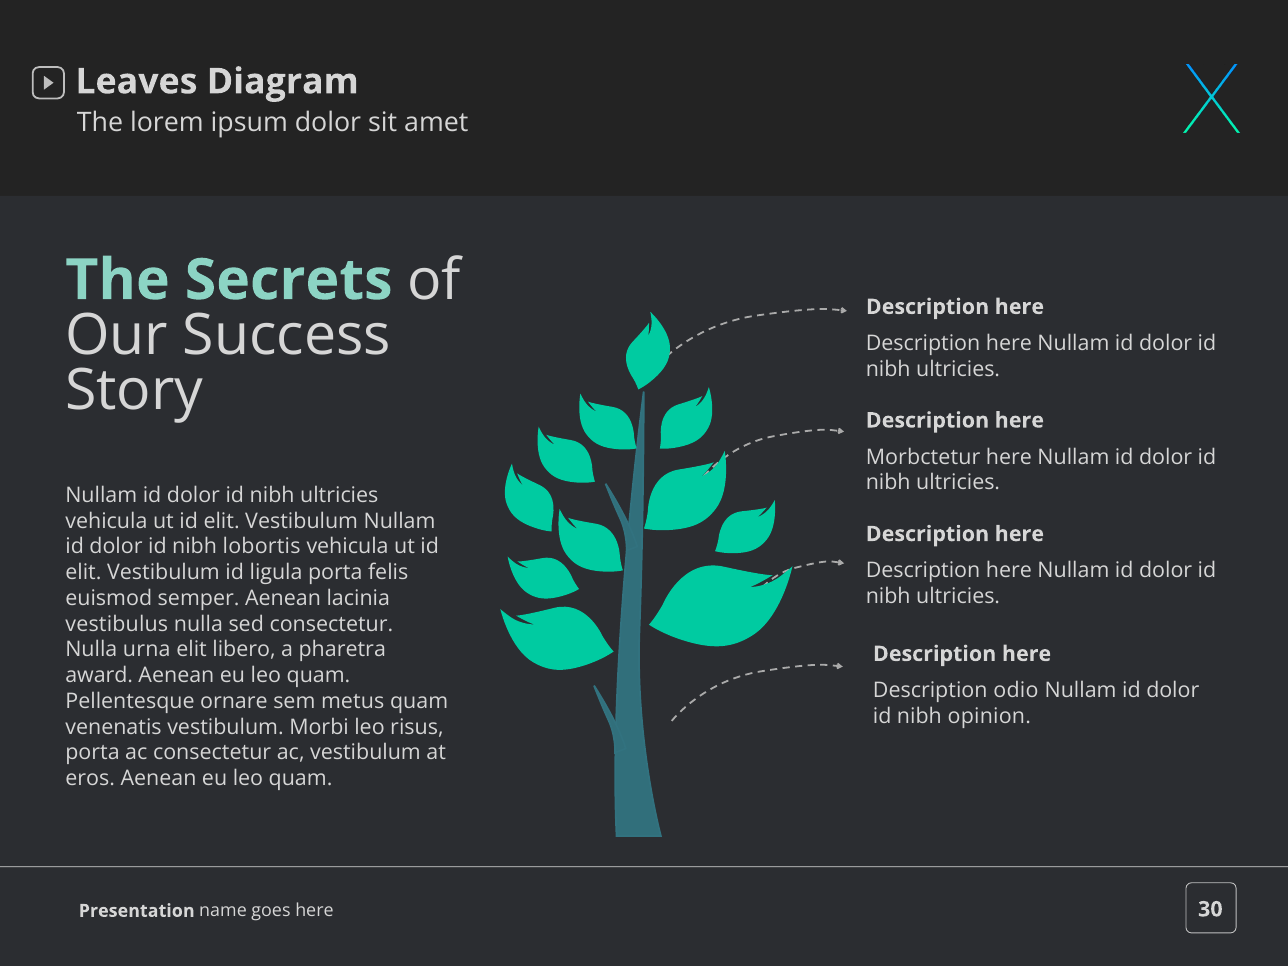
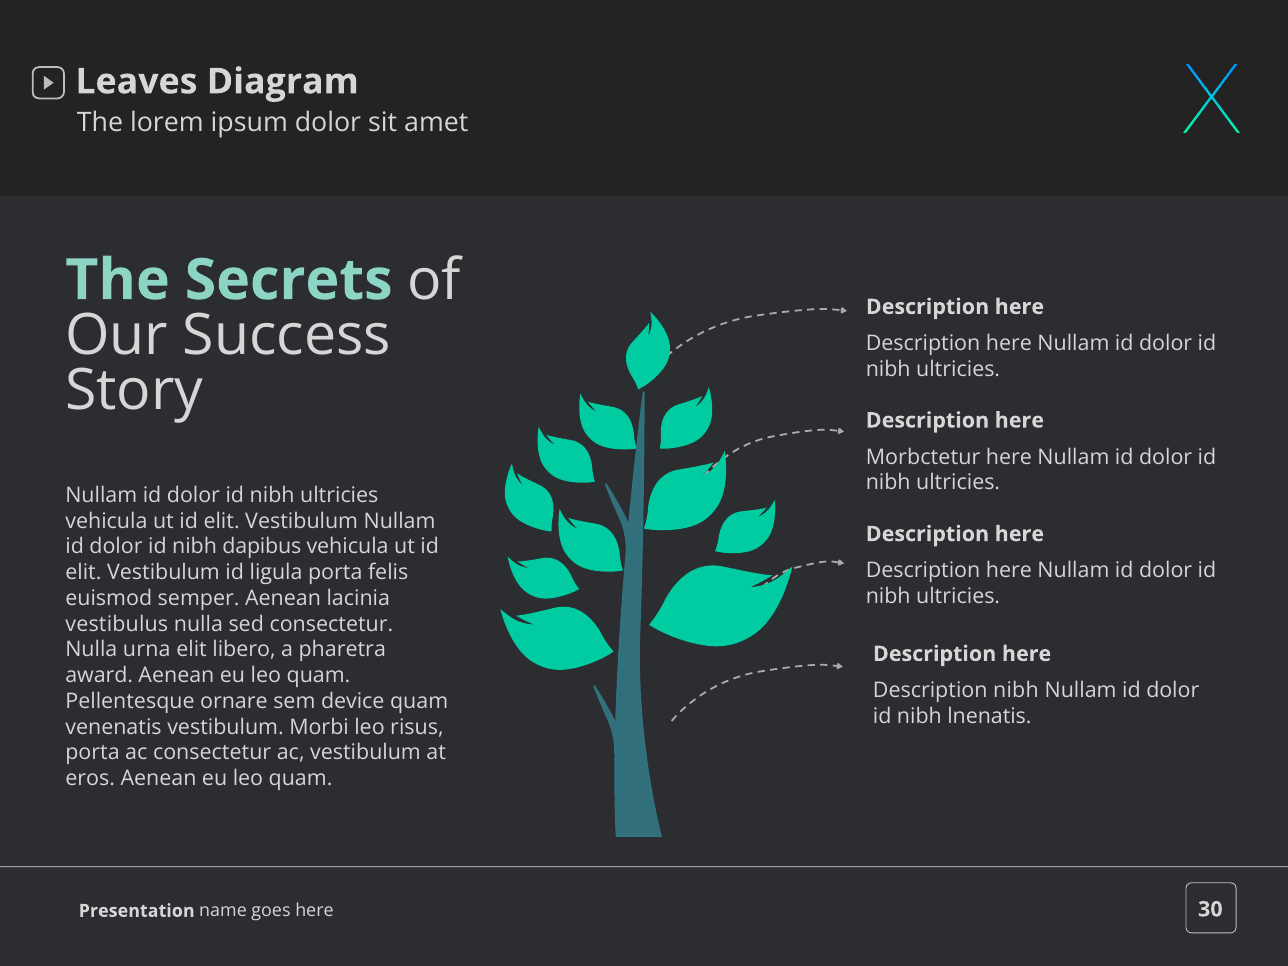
lobortis: lobortis -> dapibus (262, 547)
Description odio: odio -> nibh (1016, 691)
metus: metus -> device (353, 701)
opinion: opinion -> lnenatis (989, 716)
